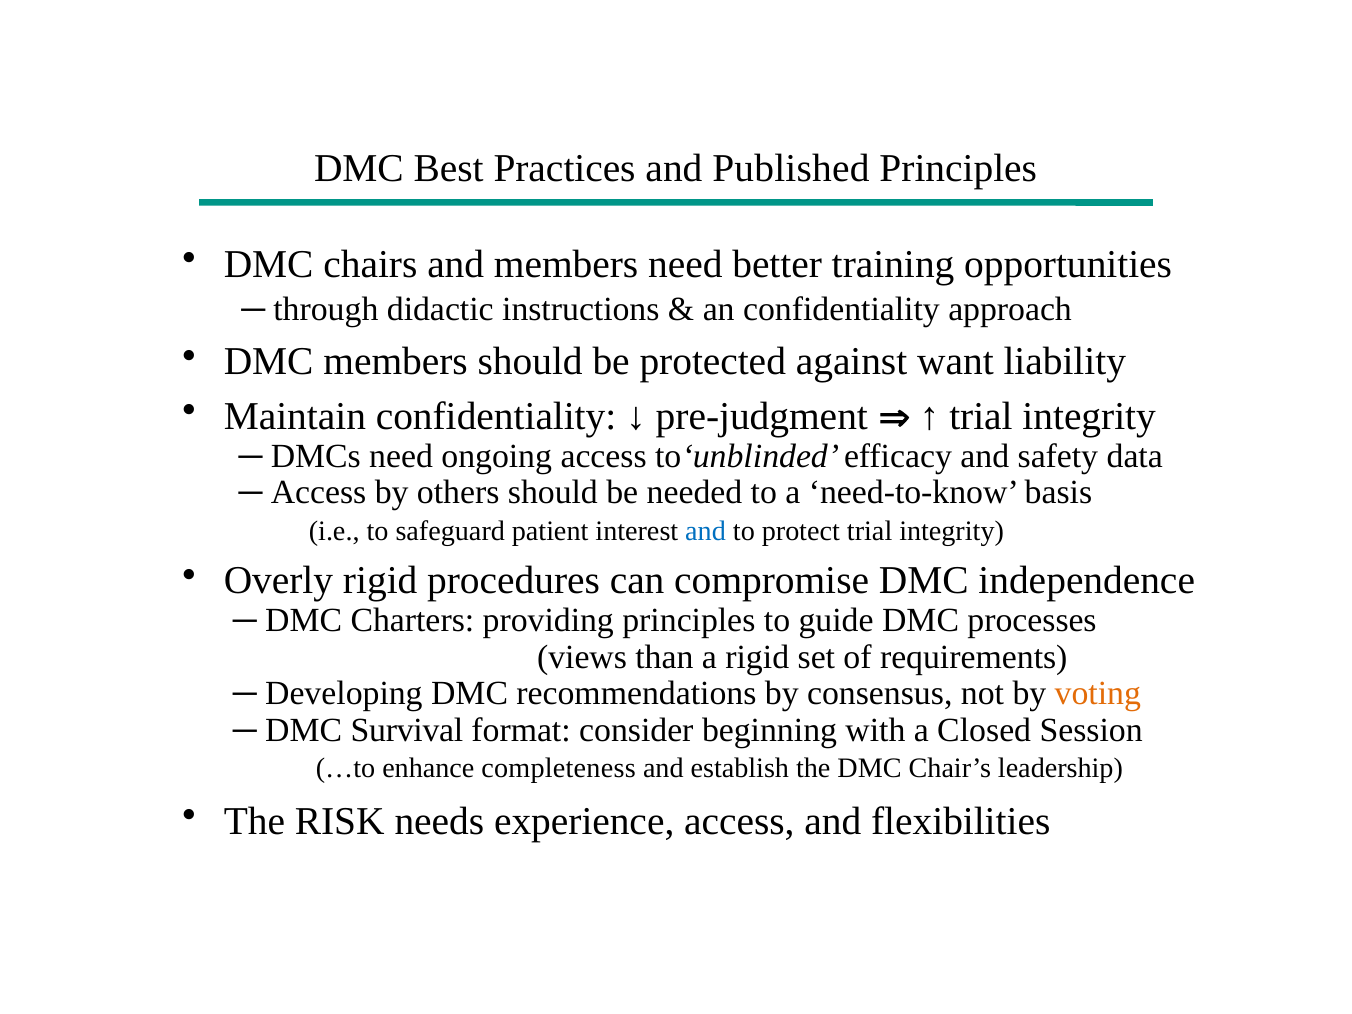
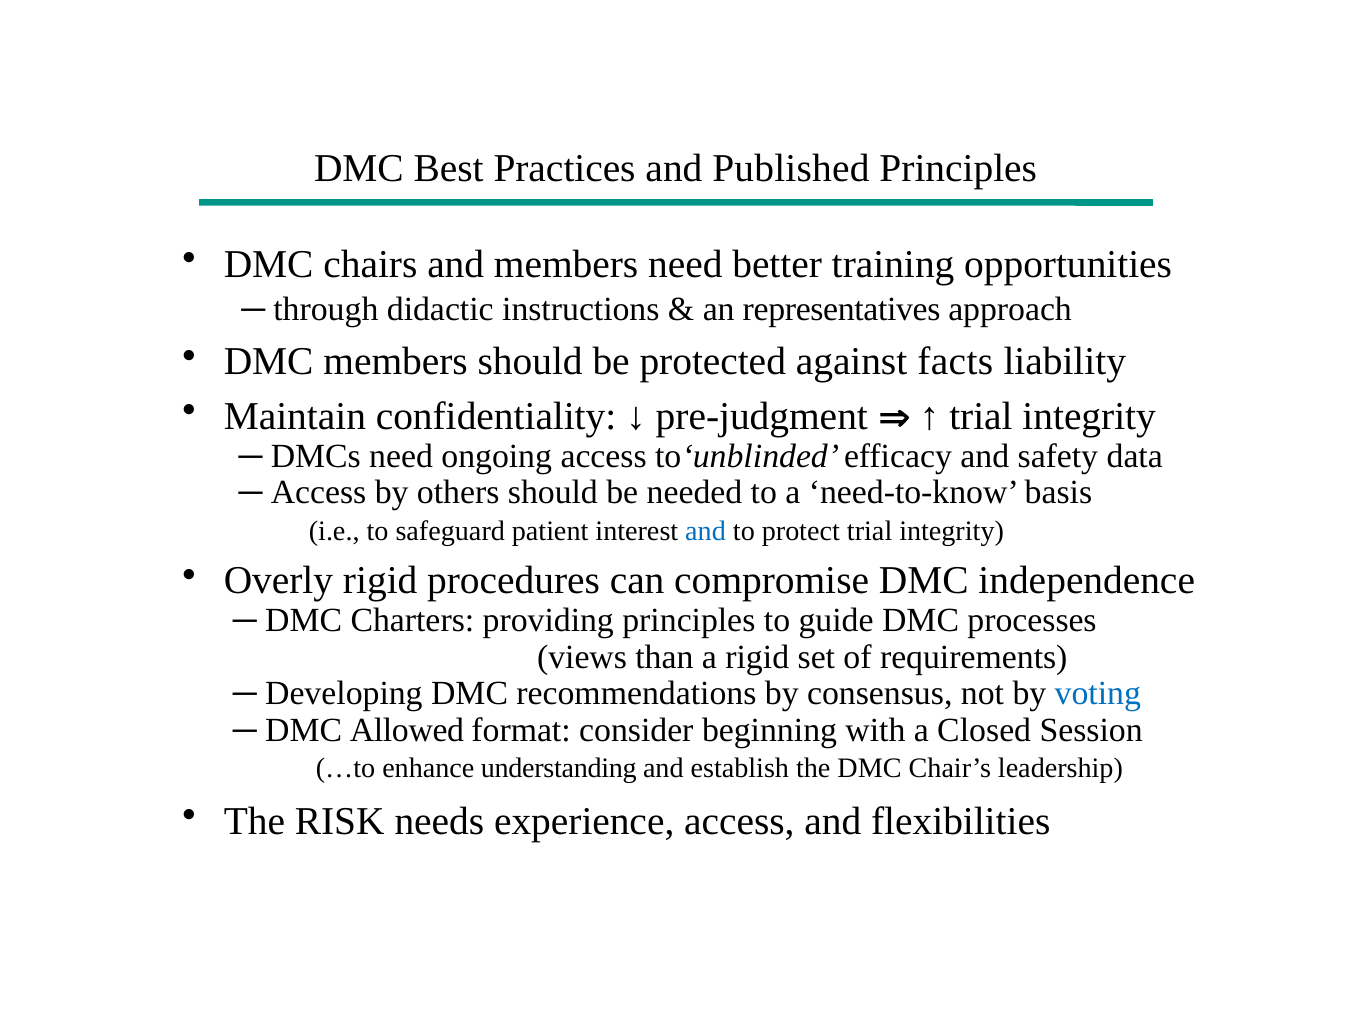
an confidentiality: confidentiality -> representatives (842, 309)
want: want -> facts (955, 362)
voting colour: orange -> blue (1098, 694)
Survival: Survival -> Allowed (407, 730)
completeness: completeness -> understanding (559, 768)
